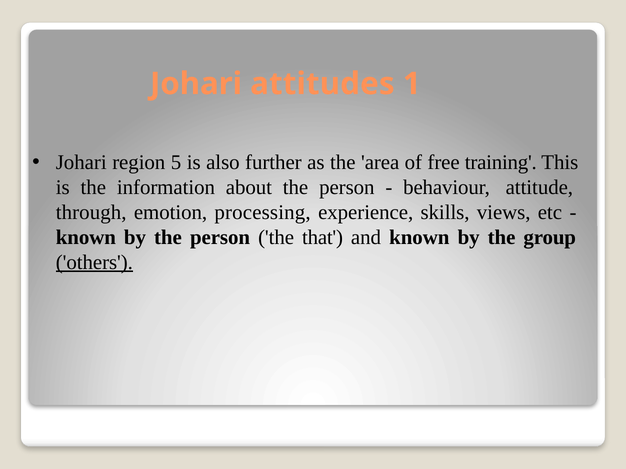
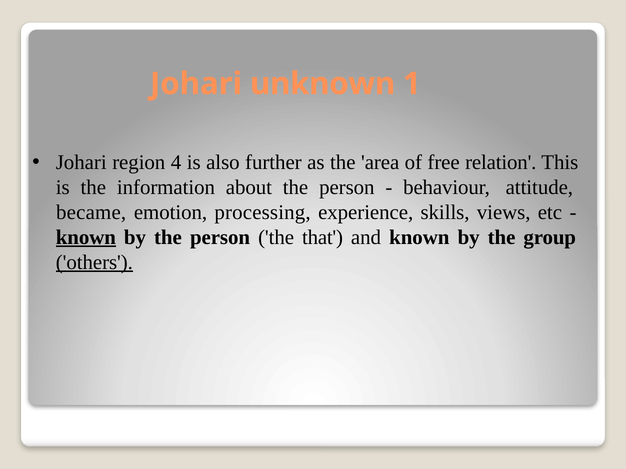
attitudes: attitudes -> unknown (323, 84)
5: 5 -> 4 (176, 162)
training: training -> relation (501, 162)
through: through -> became (91, 213)
known underline: none -> present (86, 238)
